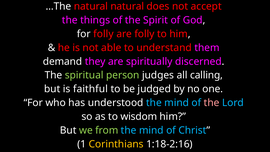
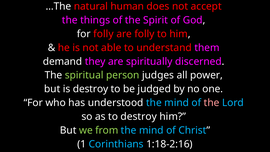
natural natural: natural -> human (127, 6)
calling: calling -> power (206, 75)
is faithful: faithful -> destroy (91, 89)
to wisdom: wisdom -> destroy (139, 116)
Corinthians colour: yellow -> light blue (116, 144)
